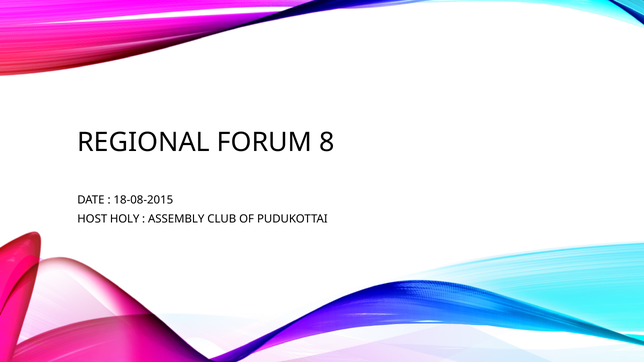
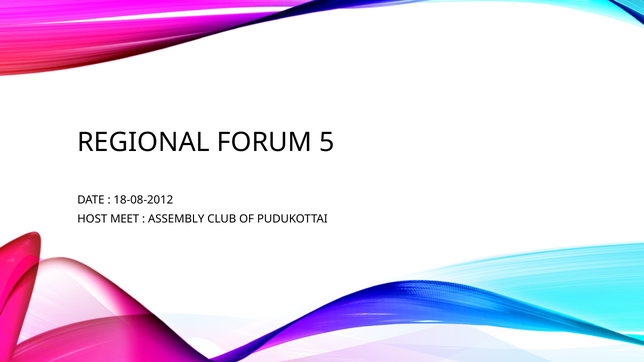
8: 8 -> 5 (327, 143)
18-08-2015: 18-08-2015 -> 18-08-2012 (143, 200)
HOLY: HOLY -> MEET (125, 219)
